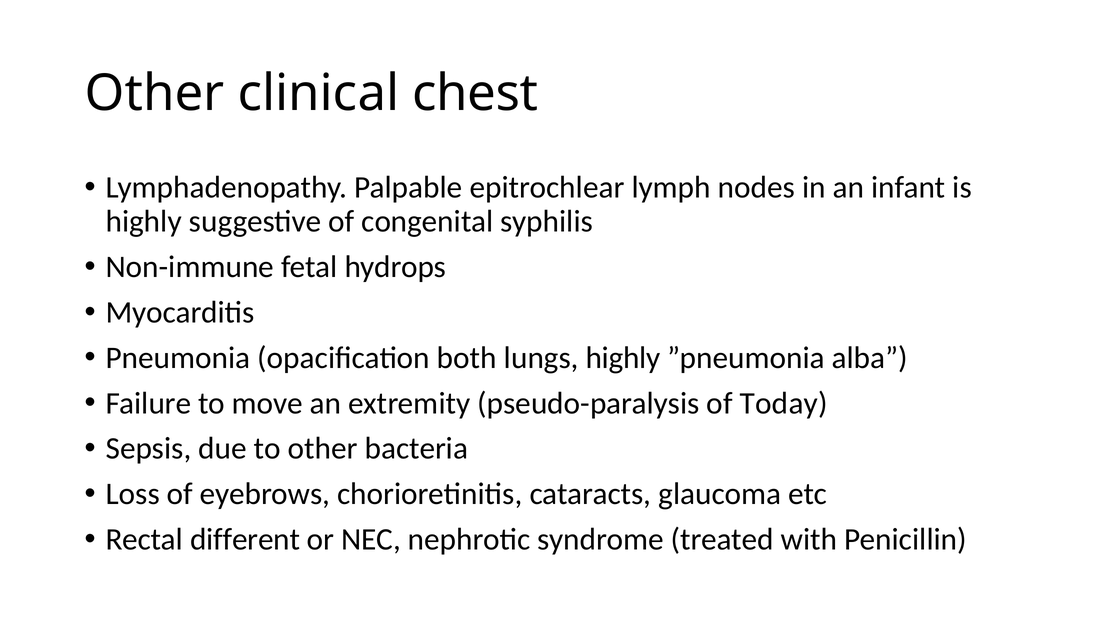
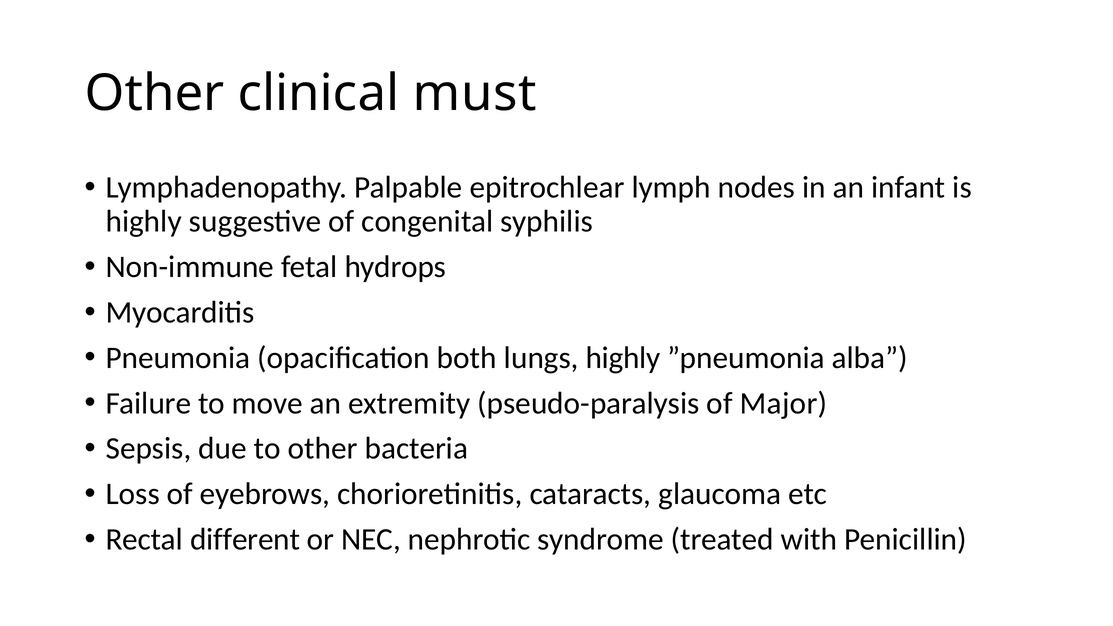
chest: chest -> must (475, 93)
Today: Today -> Major (784, 403)
